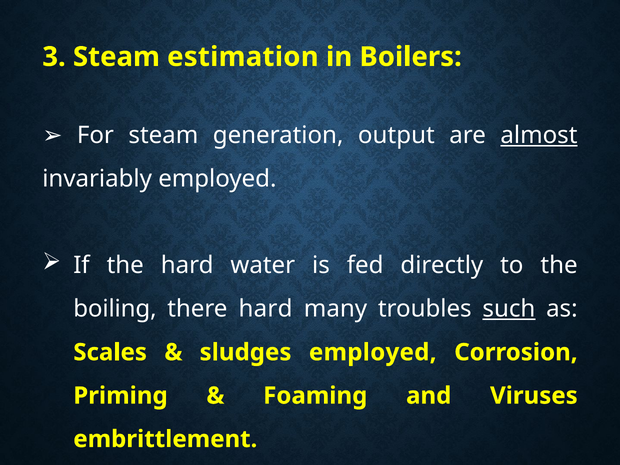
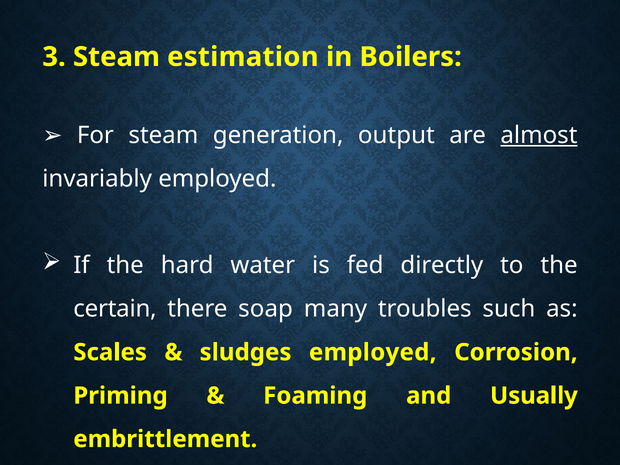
boiling: boiling -> certain (115, 309)
there hard: hard -> soap (266, 309)
such underline: present -> none (509, 309)
Viruses: Viruses -> Usually (534, 396)
